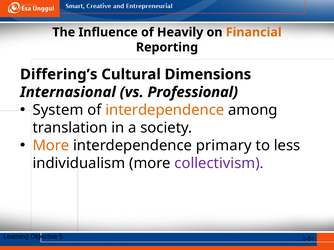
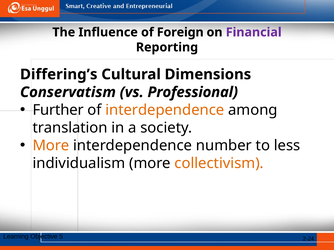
Heavily: Heavily -> Foreign (180, 32)
Financial colour: orange -> purple (254, 32)
Internasional: Internasional -> Conservatism (68, 92)
System: System -> Further (58, 110)
primary: primary -> number (224, 146)
collectivism colour: purple -> orange (219, 164)
